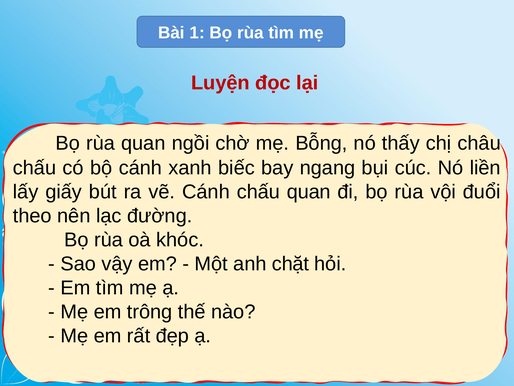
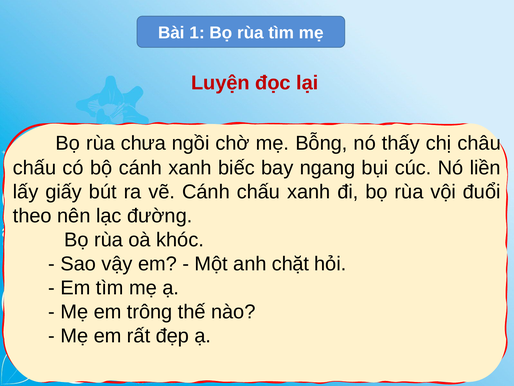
rùa quan: quan -> chưa (143, 143)
chấu quan: quan -> xanh (309, 192)
